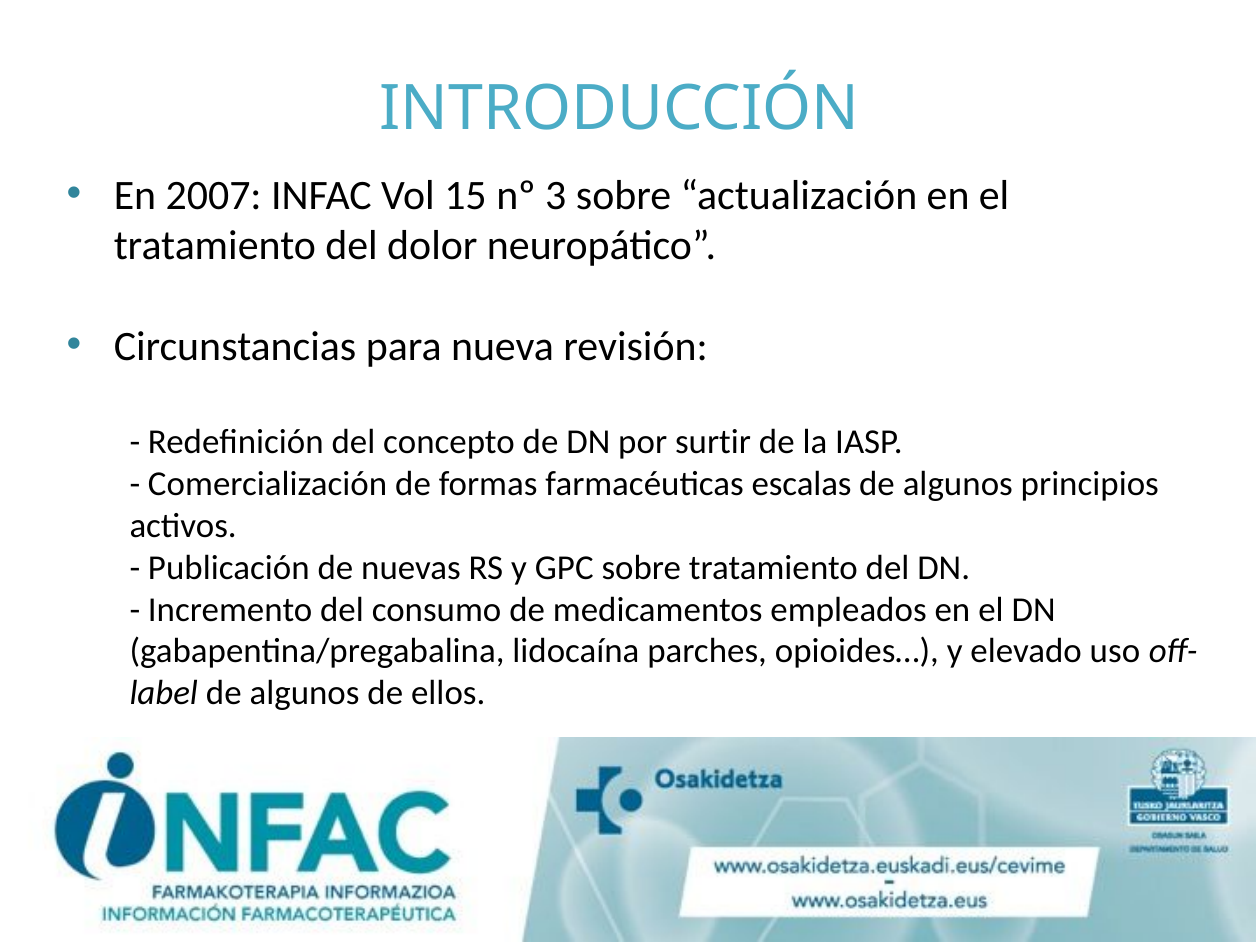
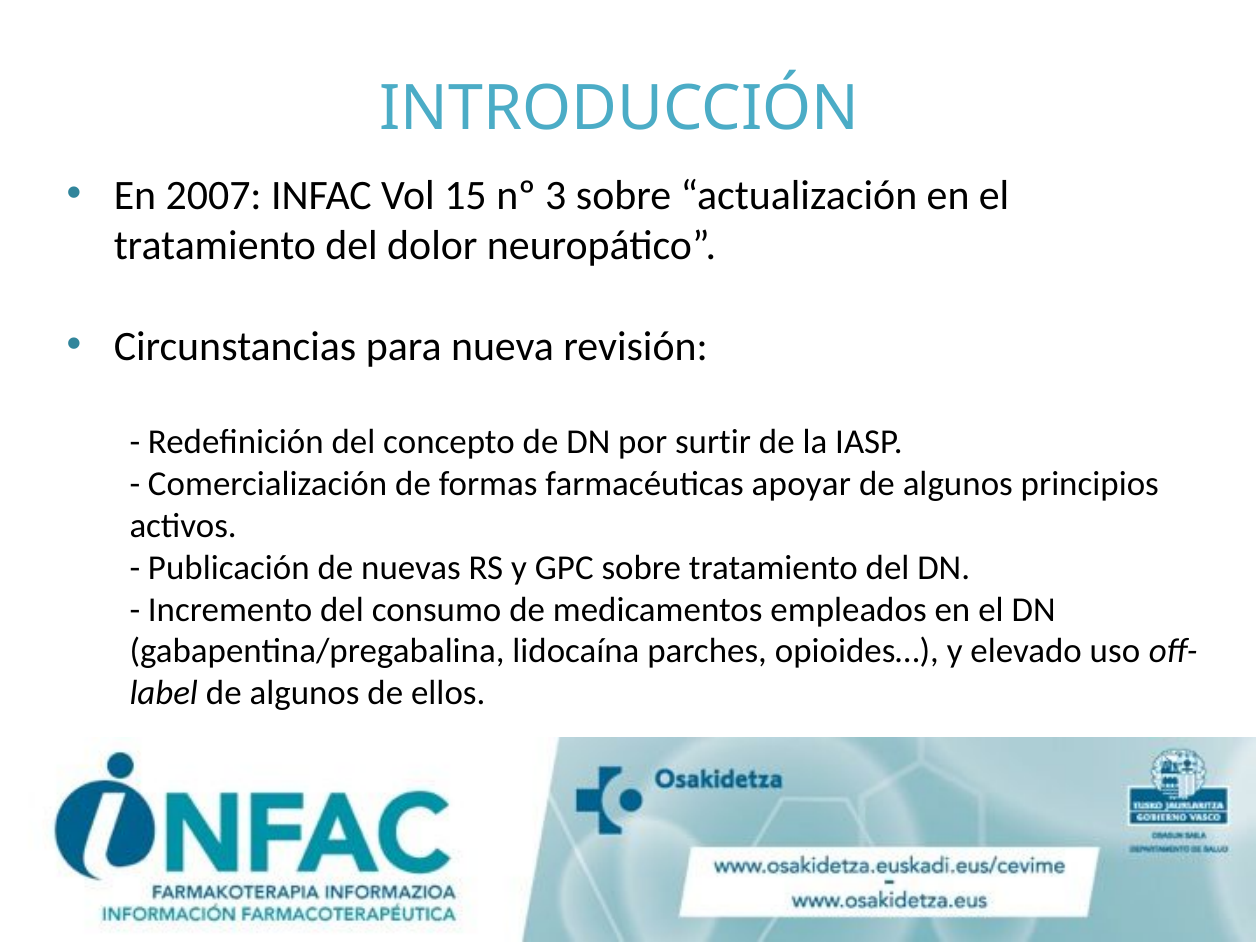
escalas: escalas -> apoyar (801, 484)
